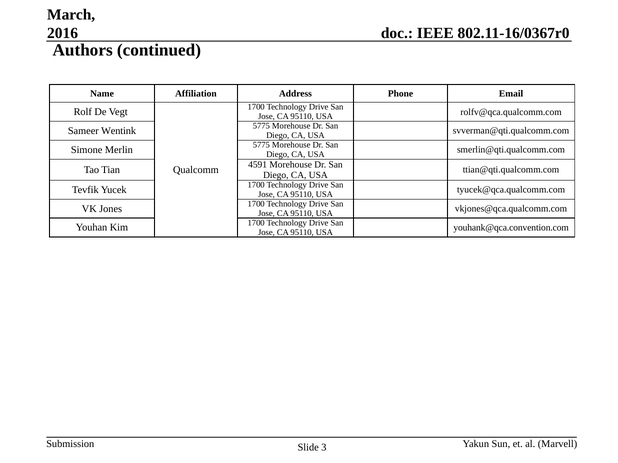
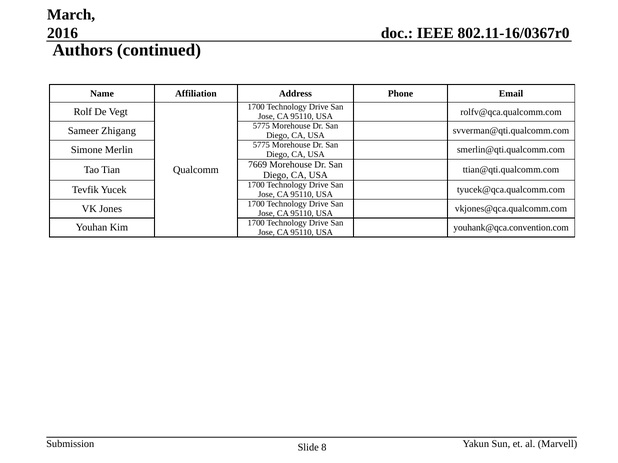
Wentink: Wentink -> Zhigang (119, 131)
4591: 4591 -> 7669 (258, 165)
3: 3 -> 8 (324, 448)
